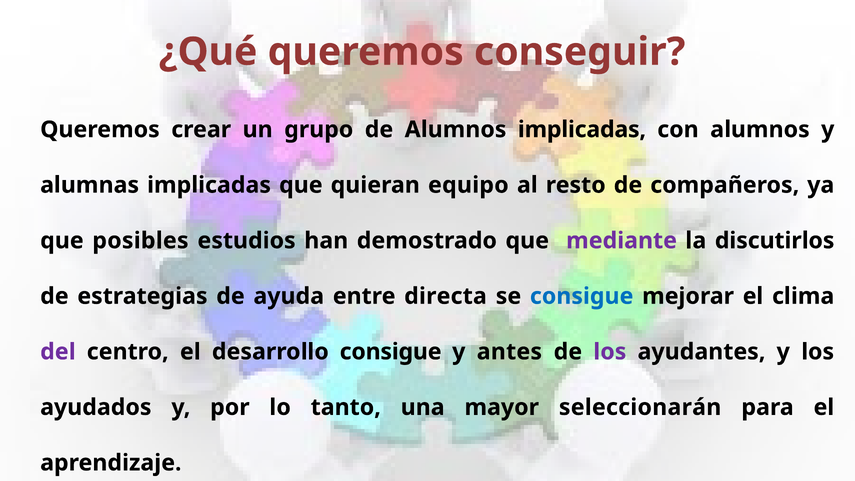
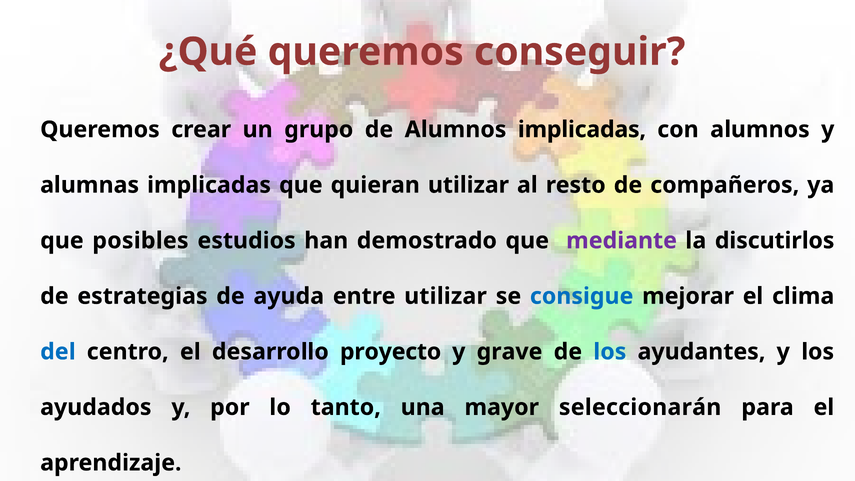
quieran equipo: equipo -> utilizar (468, 185)
entre directa: directa -> utilizar (445, 296)
del colour: purple -> blue (58, 352)
desarrollo consigue: consigue -> proyecto (391, 352)
antes: antes -> grave (510, 352)
los colour: purple -> blue (610, 352)
